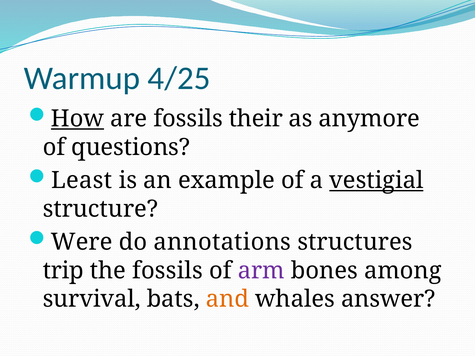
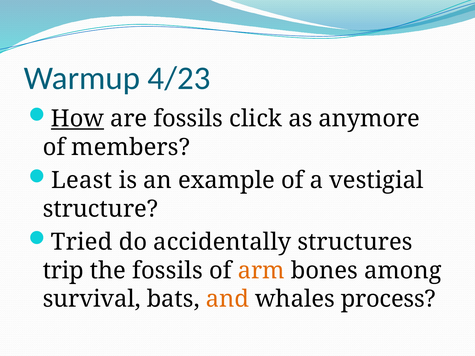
4/25: 4/25 -> 4/23 (179, 78)
their: their -> click (256, 119)
questions: questions -> members (131, 147)
vestigial underline: present -> none (376, 181)
Were: Were -> Tried (82, 242)
annotations: annotations -> accidentally (222, 242)
arm colour: purple -> orange (261, 271)
answer: answer -> process (388, 299)
